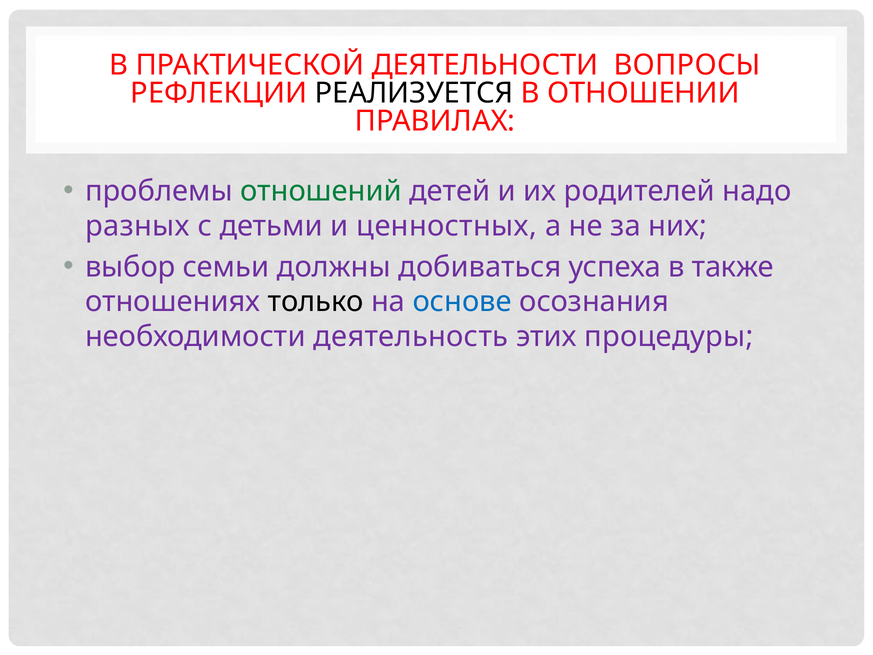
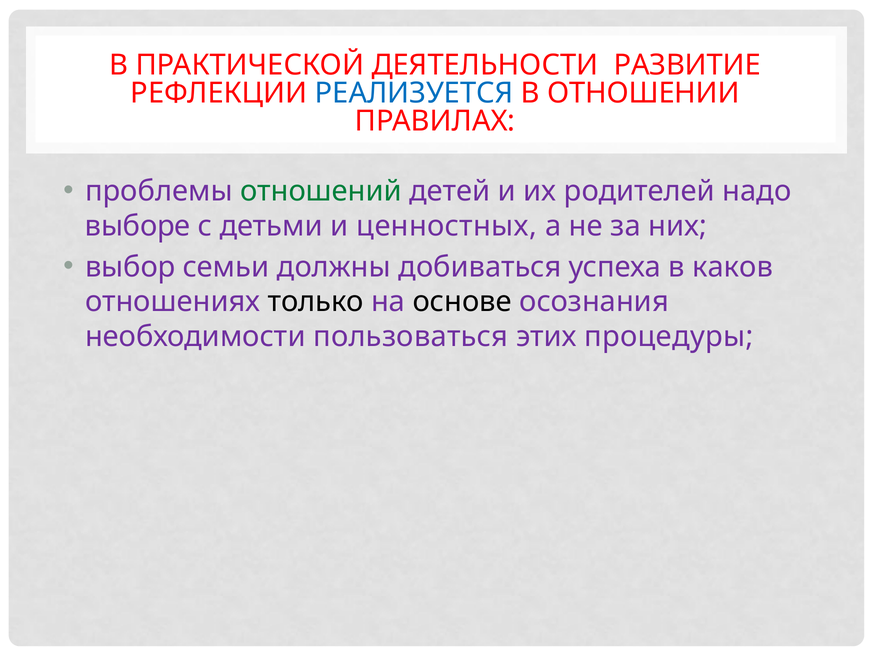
ВОПРОСЫ: ВОПРОСЫ -> РАЗВИТИЕ (687, 65)
РЕАЛИЗУЕТСЯ colour: black -> blue (414, 93)
разных: разных -> выборе (138, 226)
также: также -> каков (733, 267)
основе colour: blue -> black (462, 302)
деятельность: деятельность -> пользоваться (411, 337)
